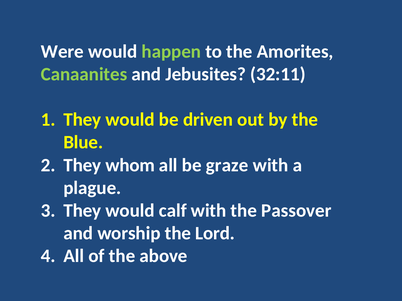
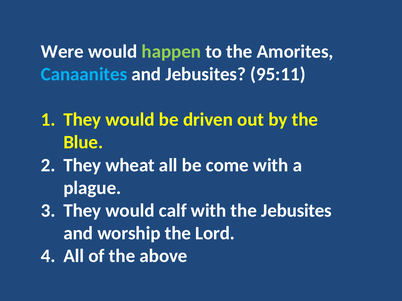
Canaanites colour: light green -> light blue (84, 74)
32:11: 32:11 -> 95:11 (278, 74)
whom: whom -> wheat (130, 165)
graze: graze -> come (227, 165)
the Passover: Passover -> Jebusites (297, 211)
